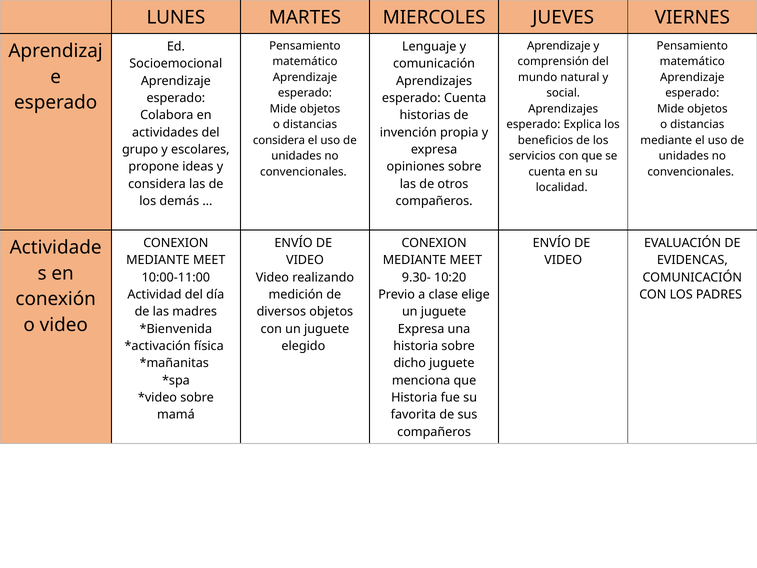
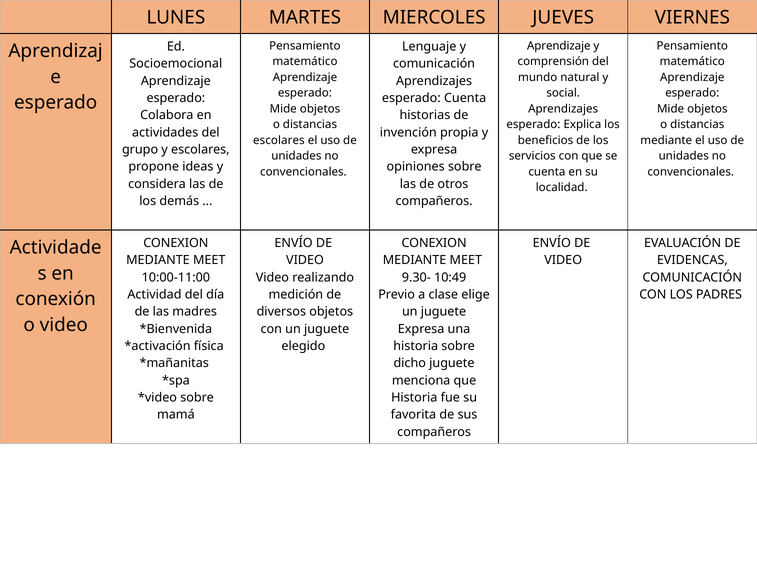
considera: considera -> escolares (279, 140)
10:20: 10:20 -> 10:49 (450, 277)
